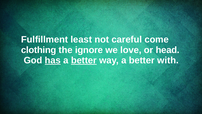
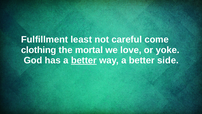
ignore: ignore -> mortal (89, 50)
head: head -> yoke (168, 50)
has underline: present -> none (53, 60)
with: with -> side (168, 60)
